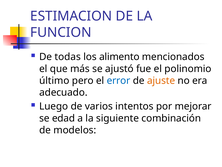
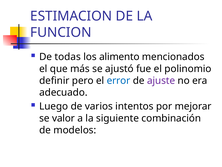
último: último -> definir (54, 80)
ajuste colour: orange -> purple (161, 80)
edad: edad -> valor (63, 118)
